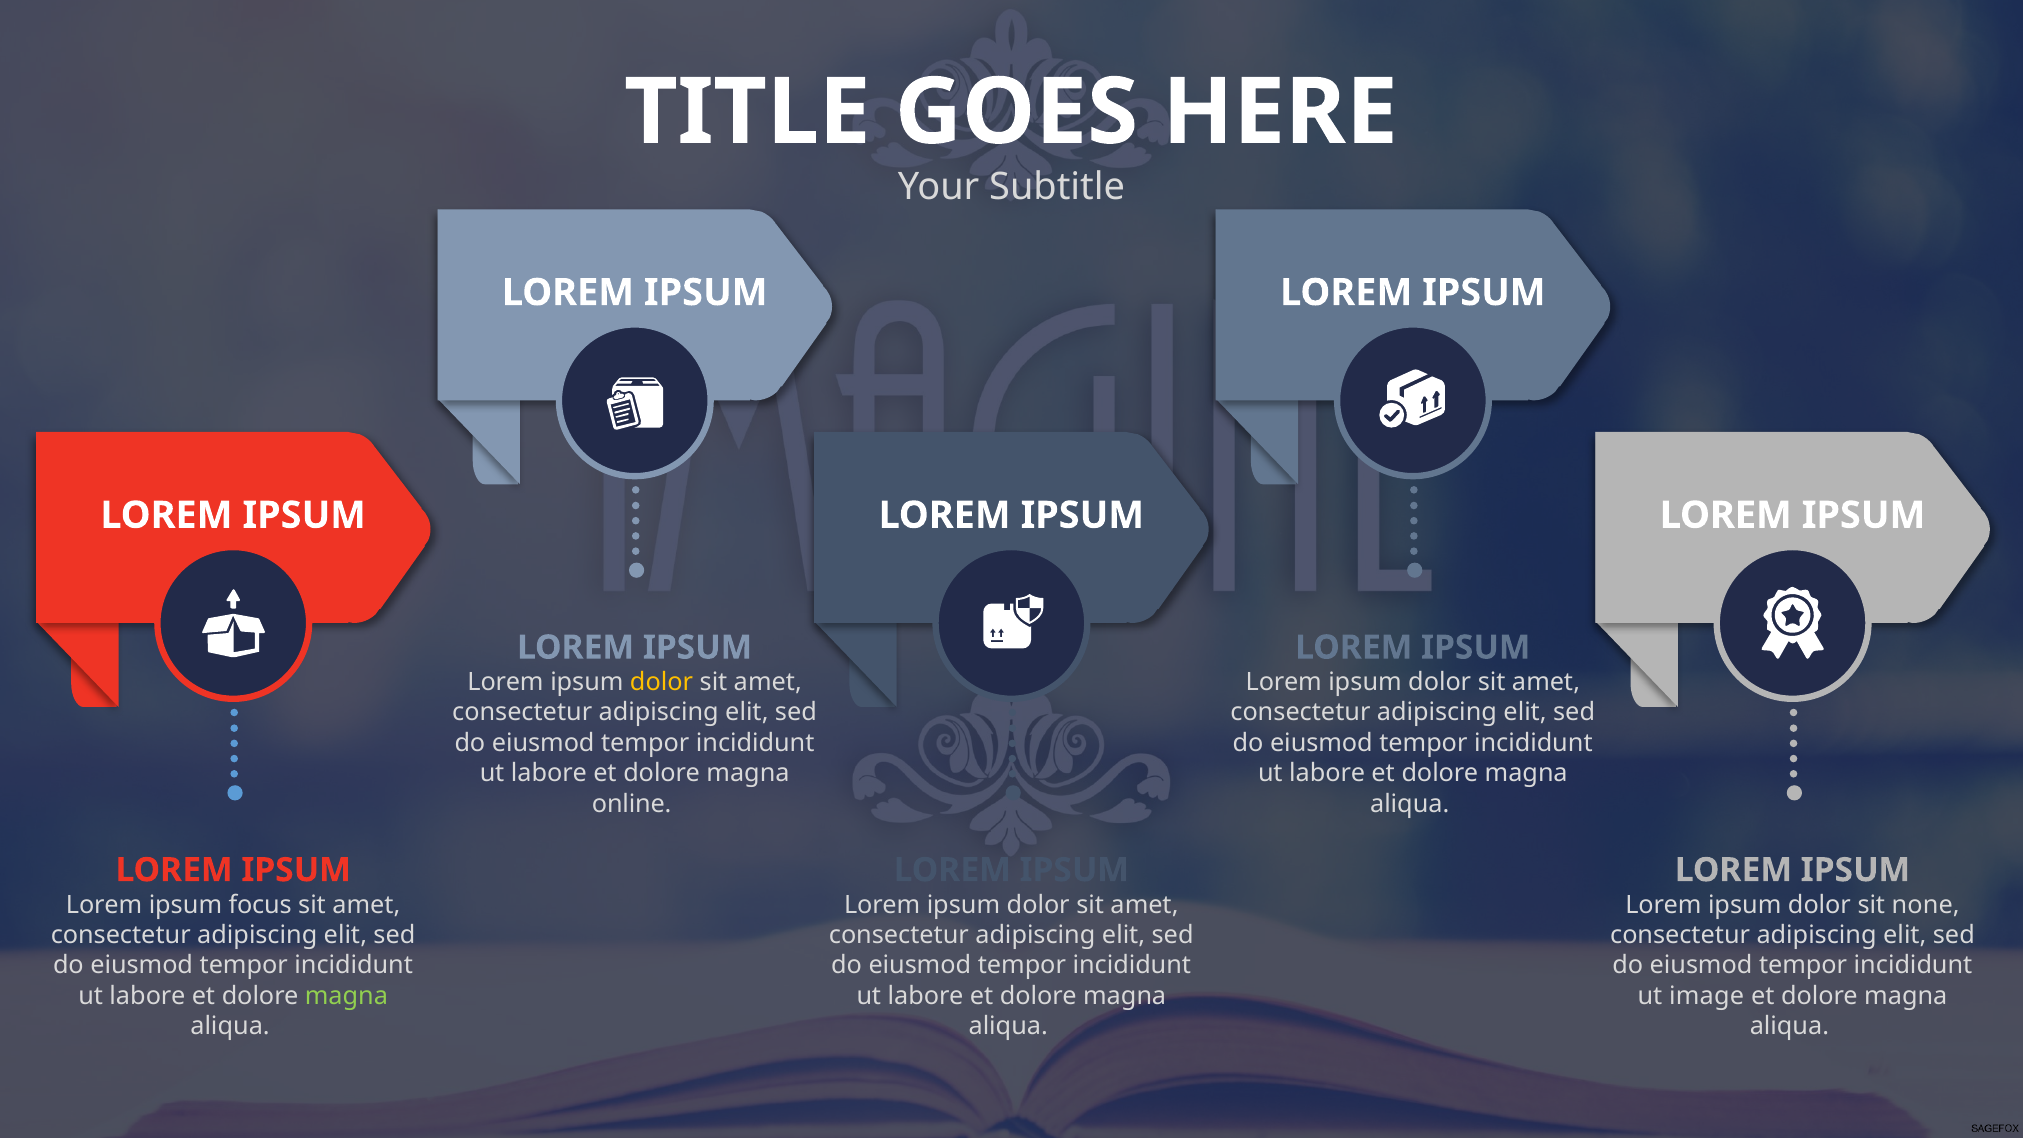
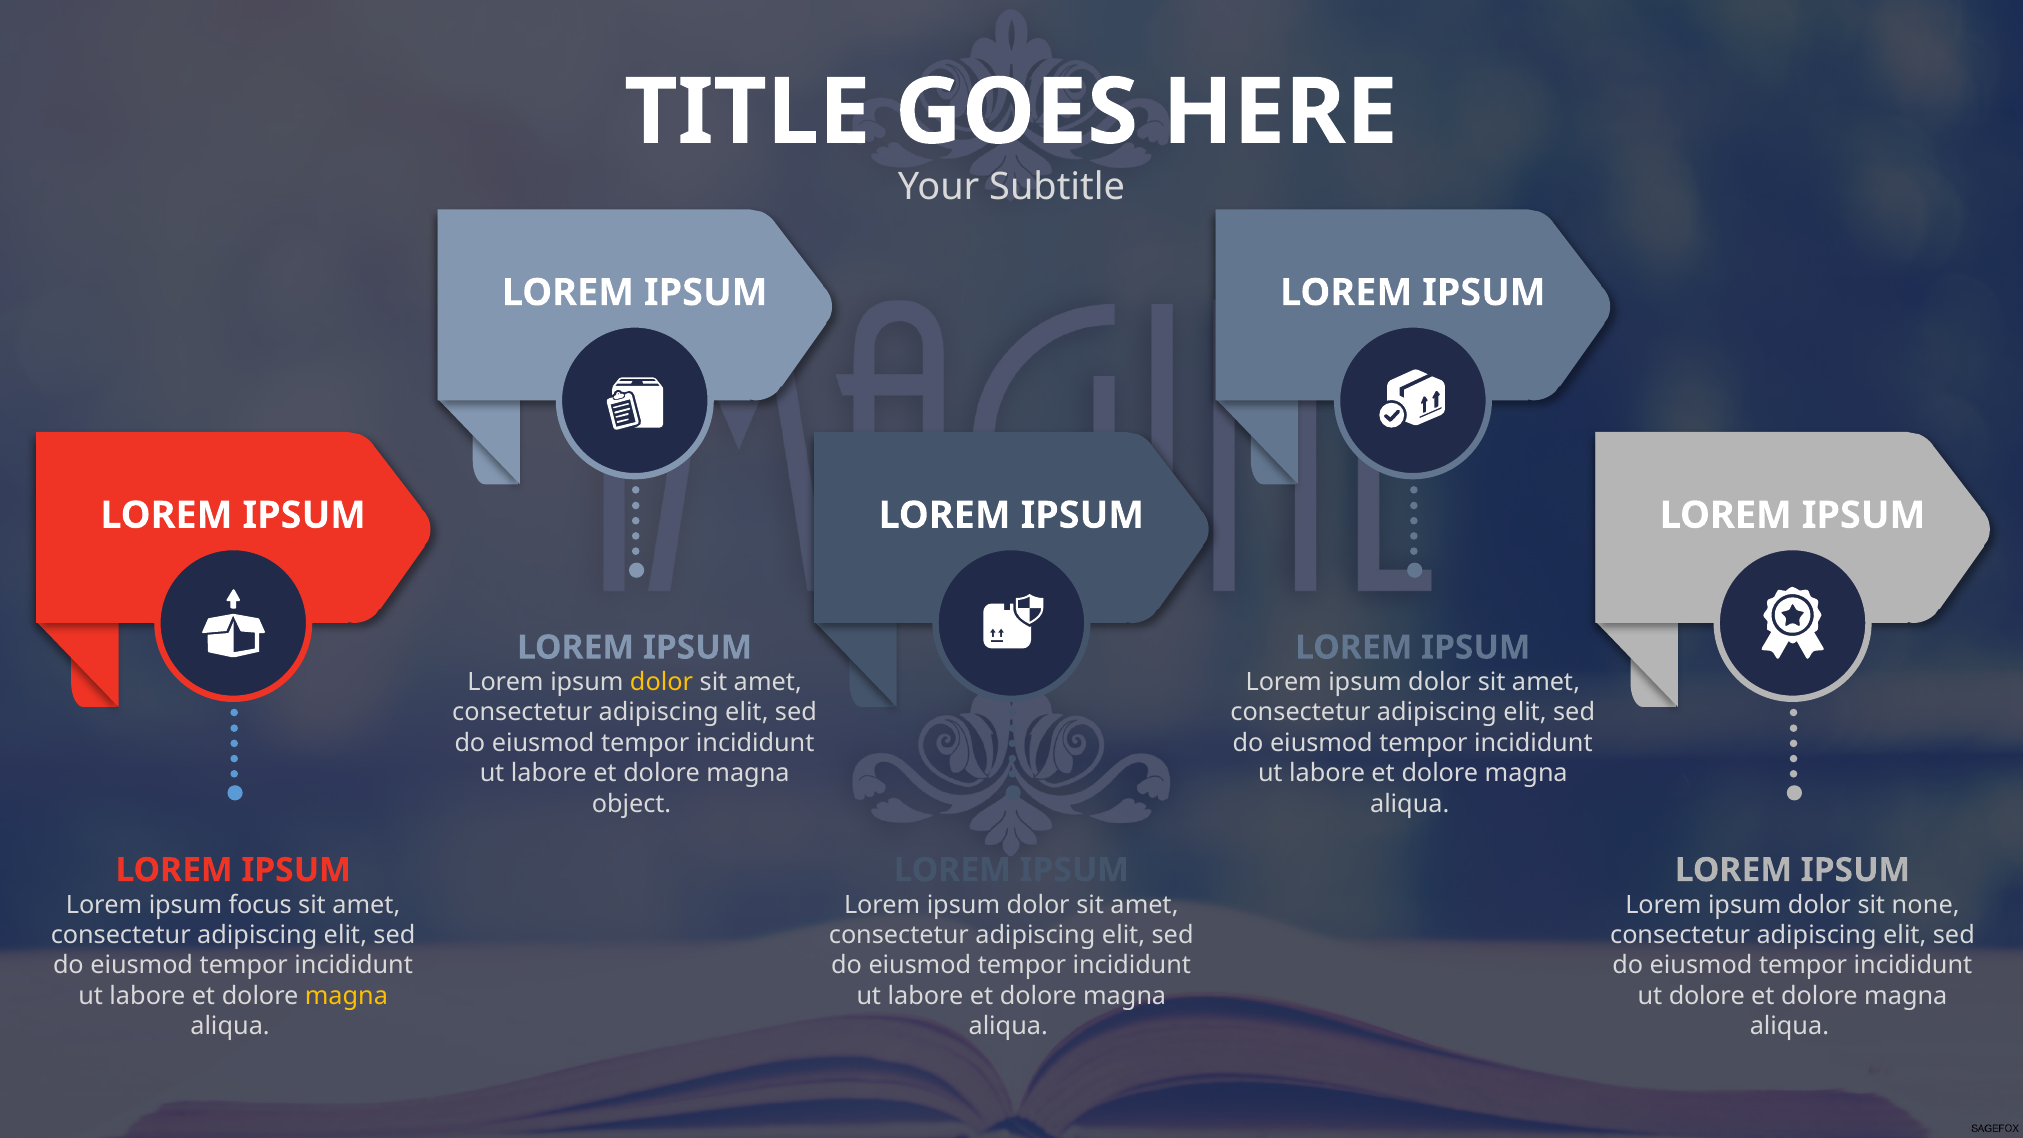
online: online -> object (632, 804)
magna colour: light green -> yellow (346, 996)
ut image: image -> dolore (1707, 996)
